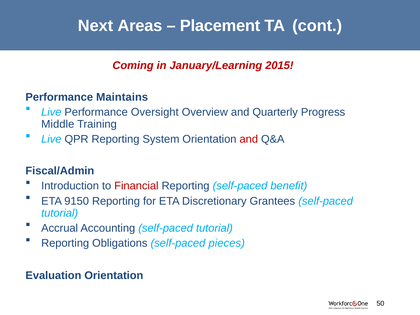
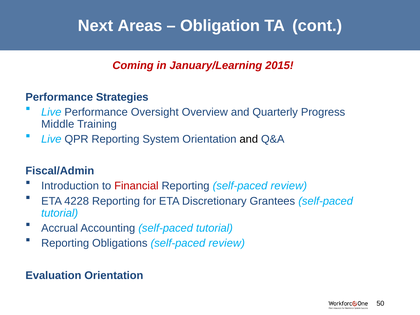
Placement: Placement -> Obligation (220, 26)
Maintains: Maintains -> Strategies (122, 97)
and colour: red -> black (249, 139)
Reporting self-paced benefit: benefit -> review (289, 186)
9150: 9150 -> 4228 (77, 201)
Obligations self-paced pieces: pieces -> review (227, 243)
